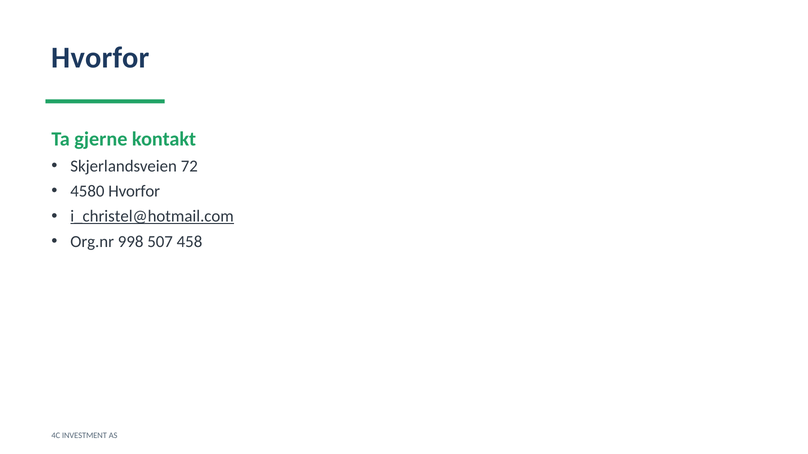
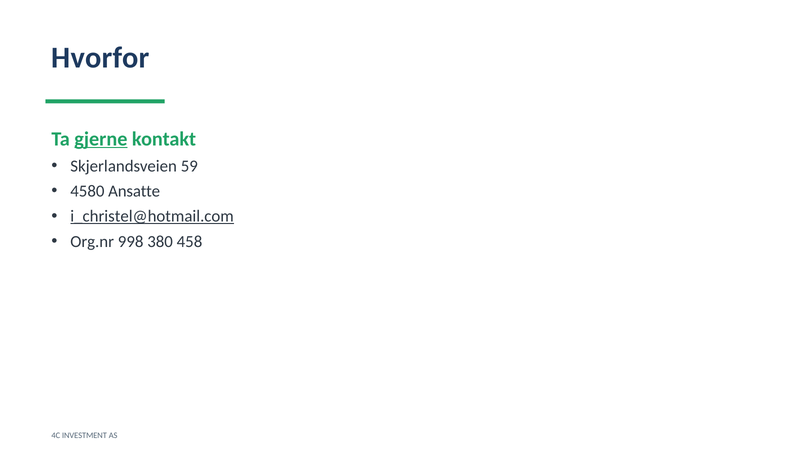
gjerne underline: none -> present (101, 139)
72: 72 -> 59 (189, 166)
4580 Hvorfor: Hvorfor -> Ansatte (134, 191)
507: 507 -> 380 (160, 242)
